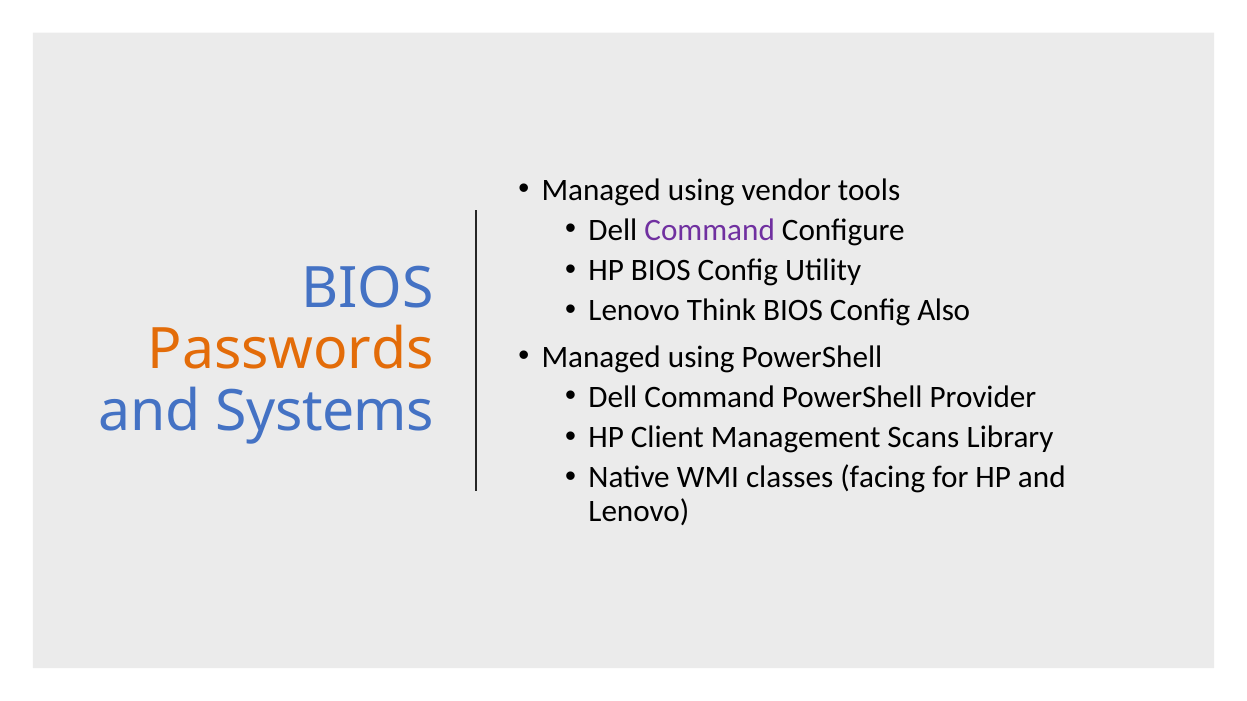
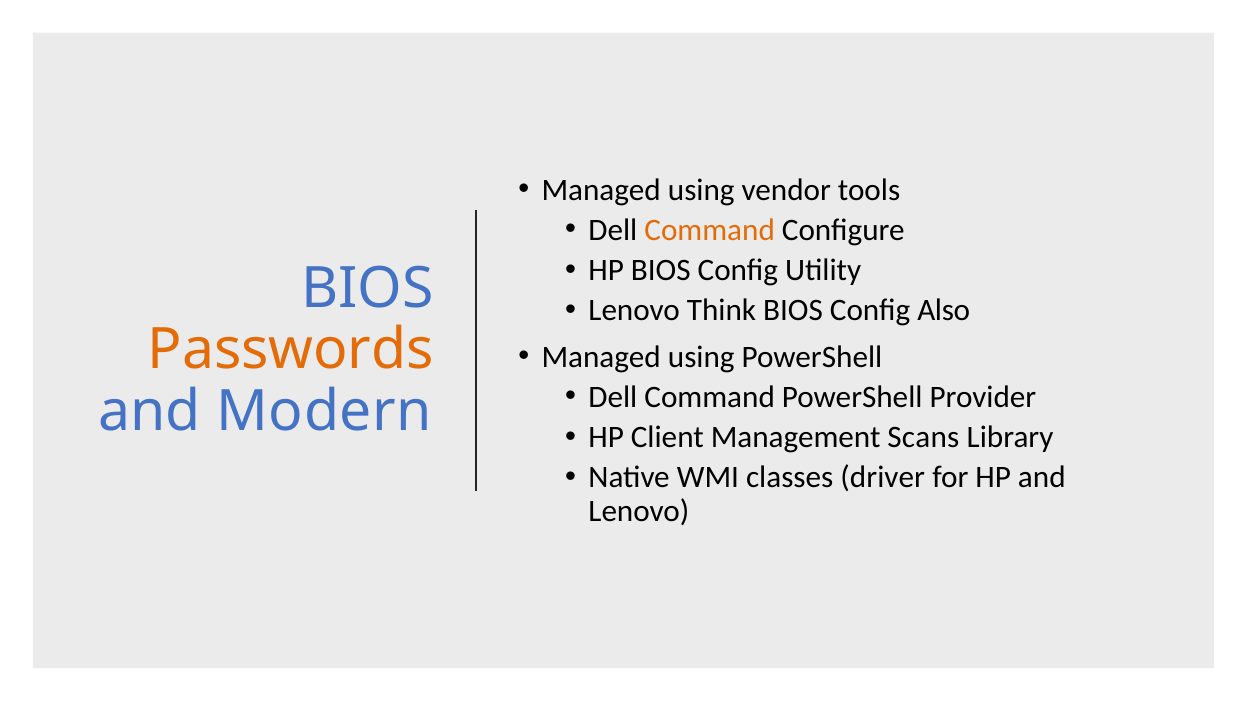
Command colour: purple -> orange (710, 230)
Systems: Systems -> Modern (324, 412)
facing: facing -> driver (883, 477)
